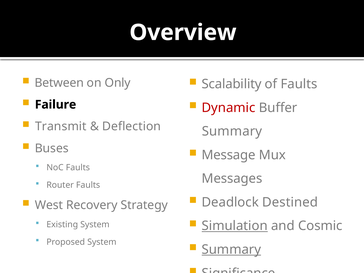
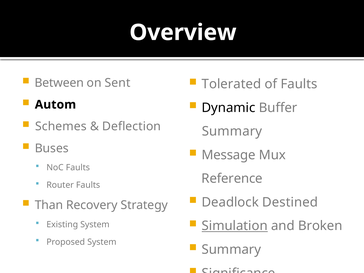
Only: Only -> Sent (118, 83)
Scalability: Scalability -> Tolerated (231, 84)
Failure: Failure -> Autom (55, 105)
Dynamic colour: red -> black (229, 108)
Transmit: Transmit -> Schemes (61, 126)
Messages: Messages -> Reference (232, 179)
West: West -> Than (49, 205)
Cosmic: Cosmic -> Broken (320, 226)
Summary underline: present -> none (231, 250)
